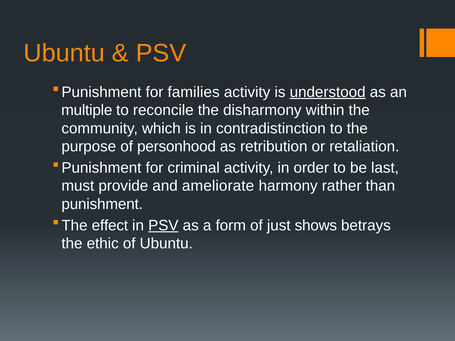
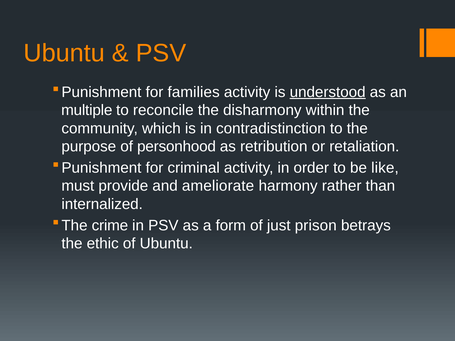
last: last -> like (385, 168)
punishment: punishment -> internalized (102, 204)
effect: effect -> crime (110, 226)
PSV underline: present -> none (163, 226)
shows: shows -> prison (316, 226)
